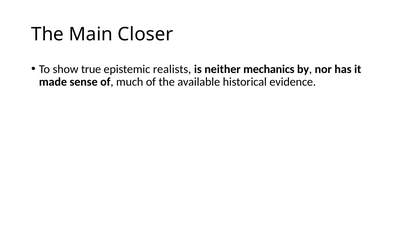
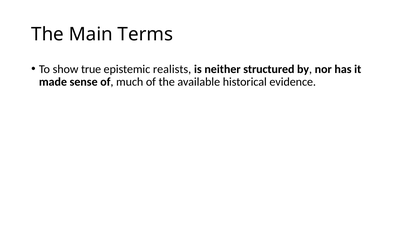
Closer: Closer -> Terms (145, 34)
mechanics: mechanics -> structured (269, 69)
